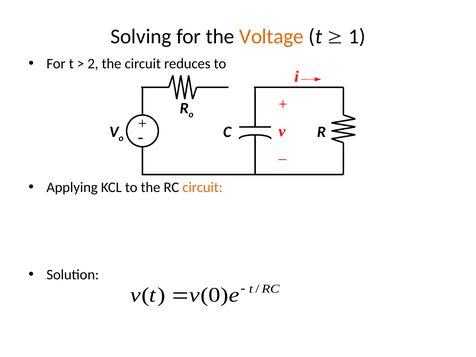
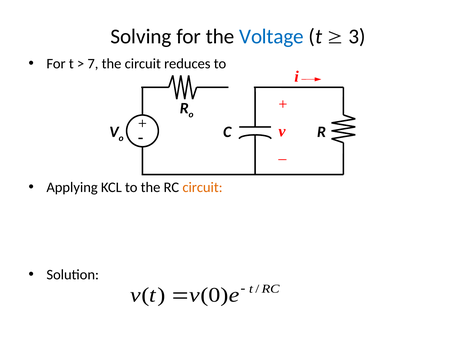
Voltage colour: orange -> blue (271, 36)
1: 1 -> 3 (357, 36)
2: 2 -> 7 (93, 64)
